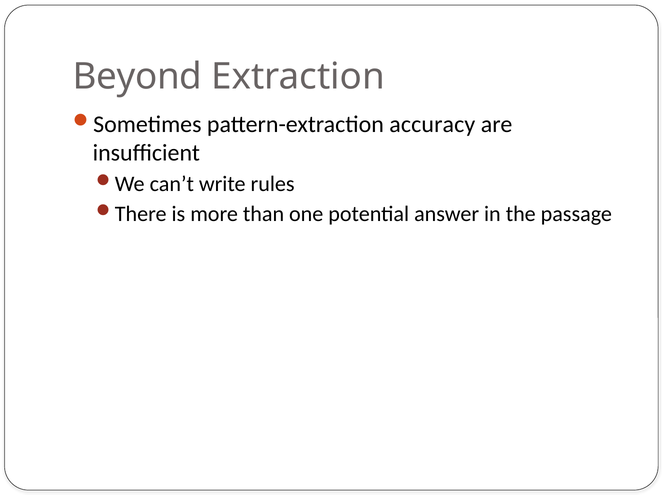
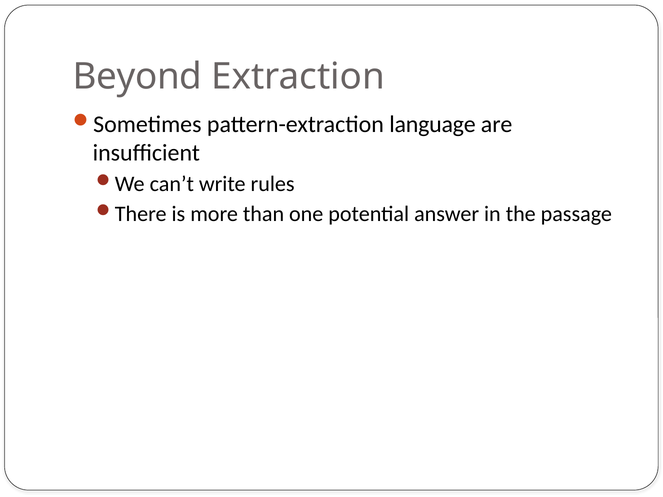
accuracy: accuracy -> language (432, 124)
